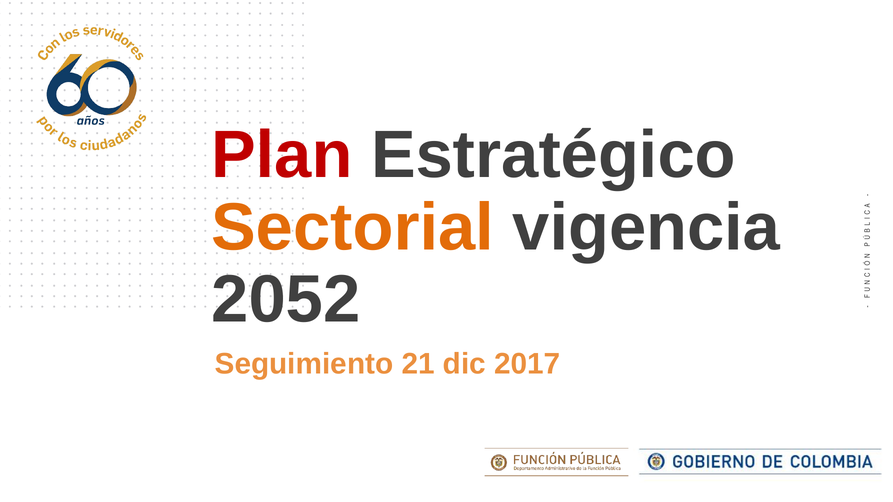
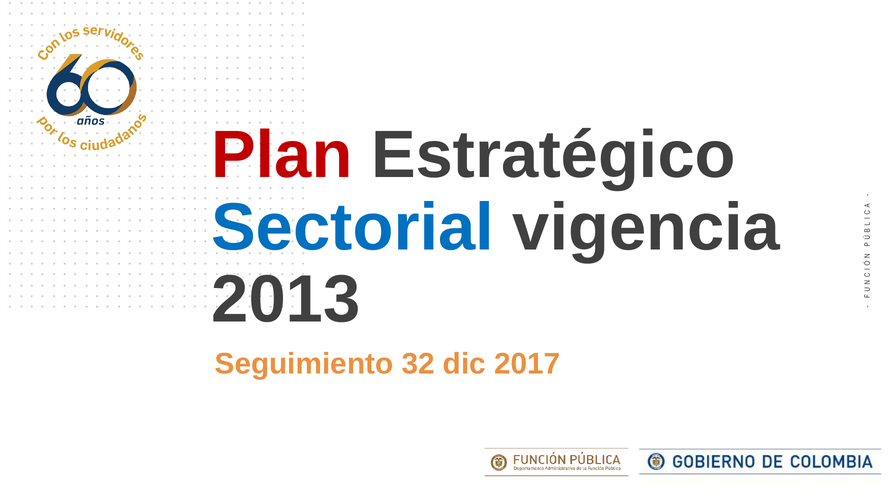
Sectorial colour: orange -> blue (353, 228)
2052: 2052 -> 2013 (286, 300)
21: 21 -> 32 (418, 364)
